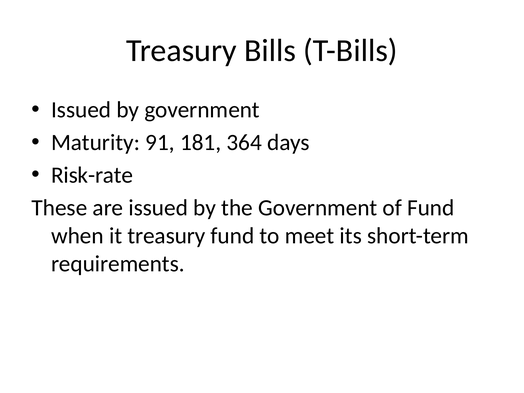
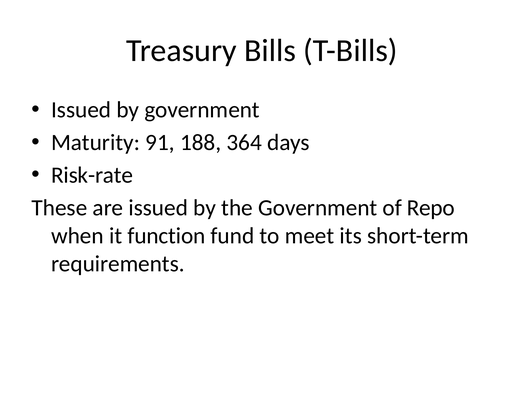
181: 181 -> 188 (201, 143)
of Fund: Fund -> Repo (431, 208)
it treasury: treasury -> function (166, 236)
